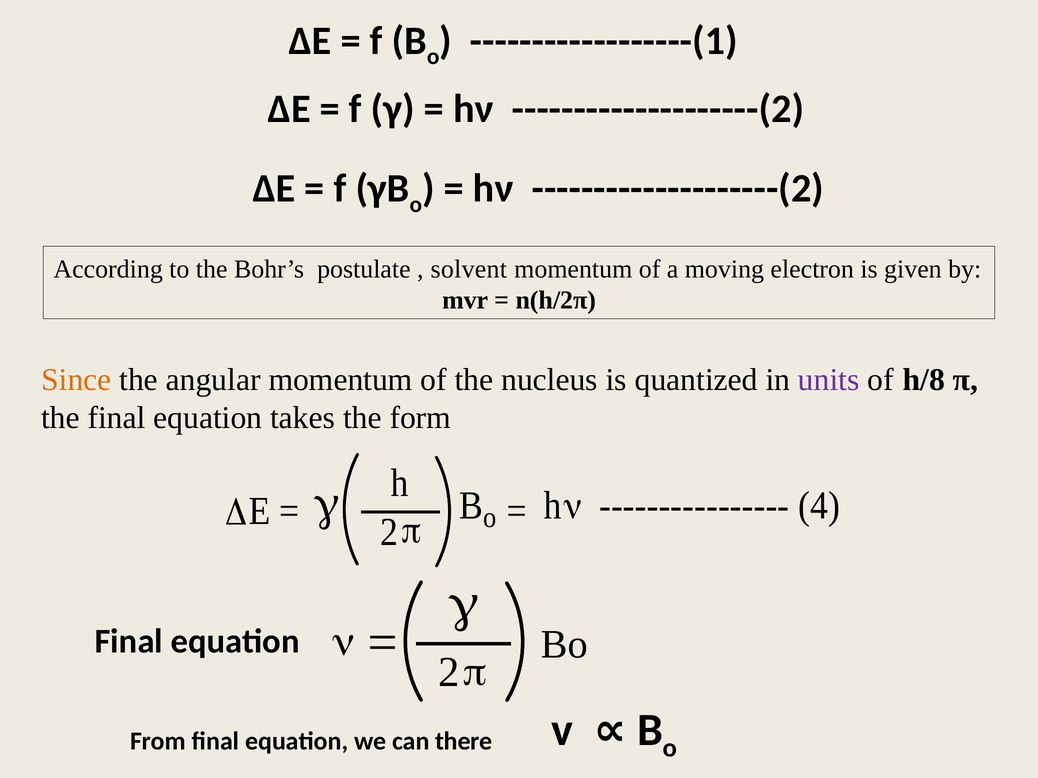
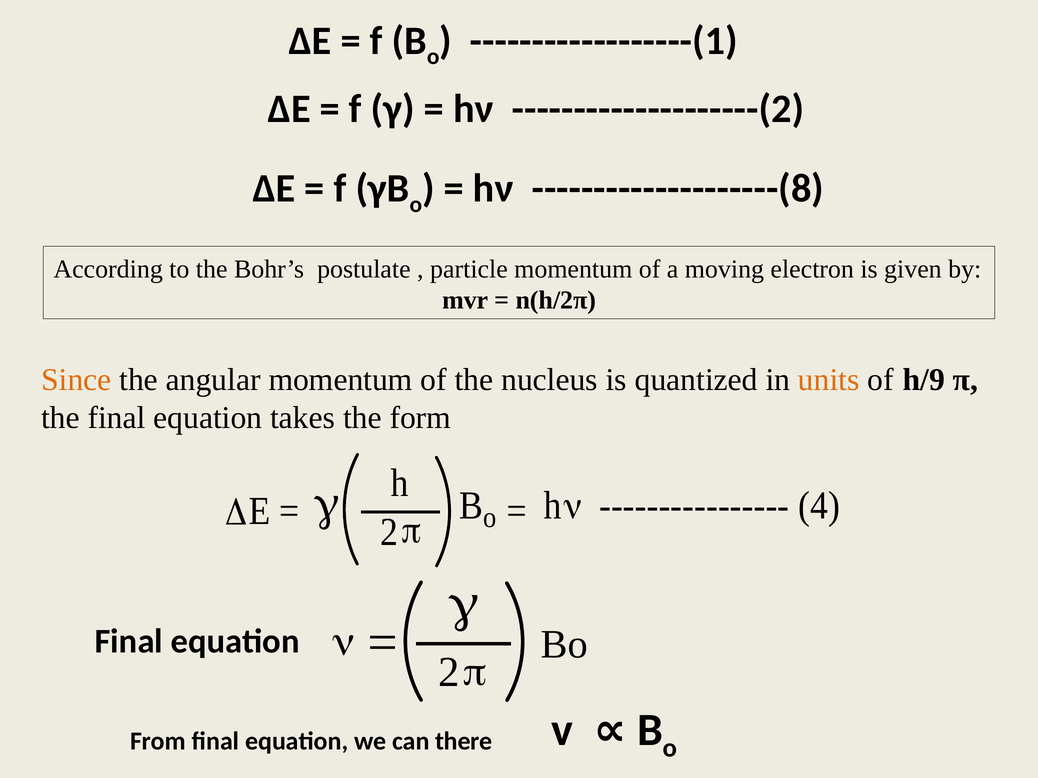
--------------------(2: --------------------(2 -> --------------------(8 (678, 189)
solvent: solvent -> particle (469, 269)
units colour: purple -> orange (829, 380)
h/8: h/8 -> h/9 (924, 380)
